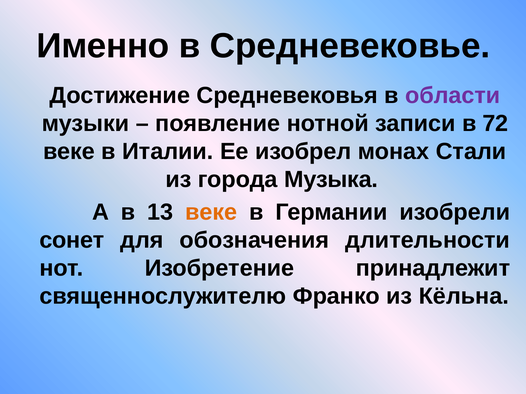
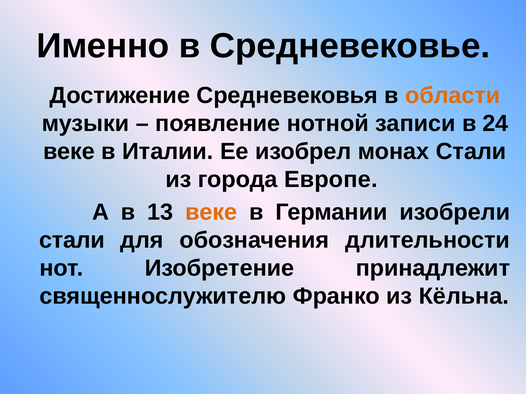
области colour: purple -> orange (453, 95)
72: 72 -> 24 (495, 124)
Музыка: Музыка -> Европе (331, 180)
сонет: сонет -> стали (72, 240)
